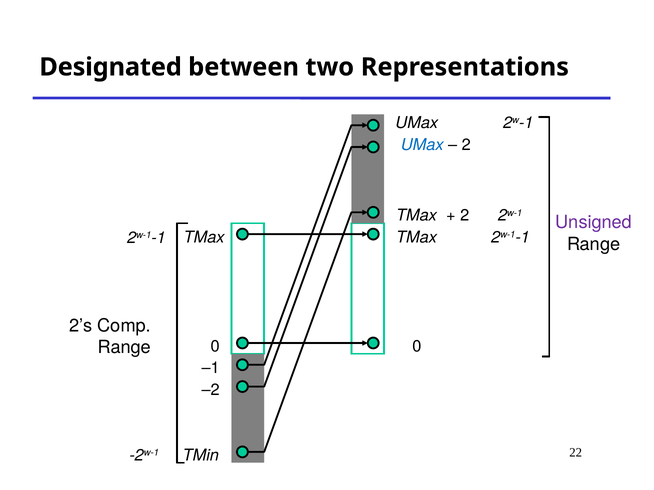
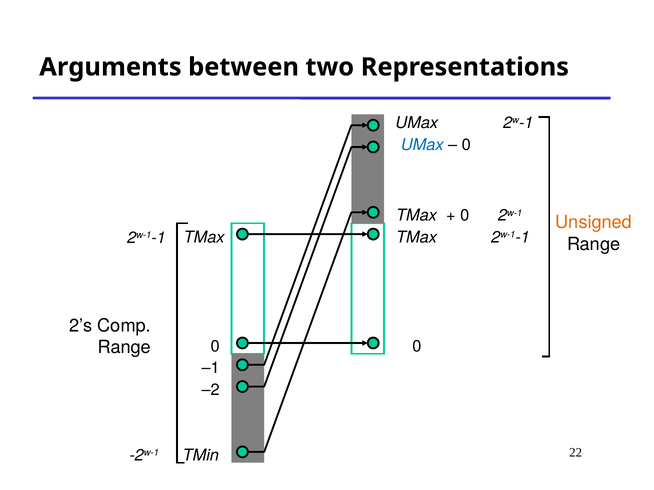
Designated: Designated -> Arguments (110, 67)
2: 2 -> 0 (466, 145)
2: 2 -> 0 (465, 216)
Unsigned colour: purple -> orange (594, 222)
